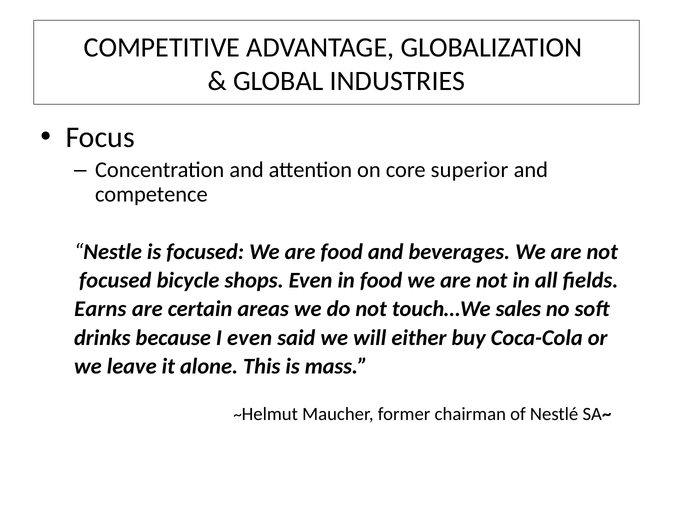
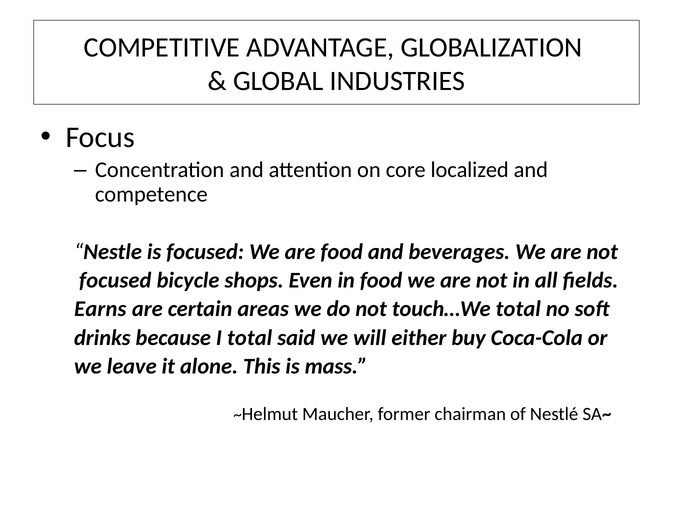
superior: superior -> localized (470, 170)
touch…We sales: sales -> total (518, 309)
I even: even -> total (250, 338)
